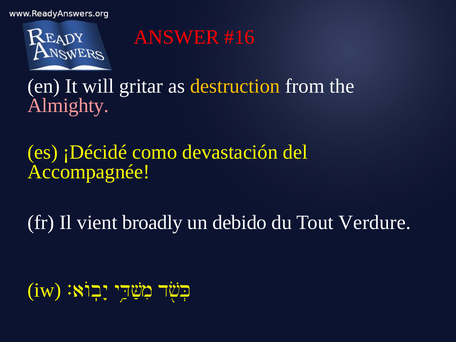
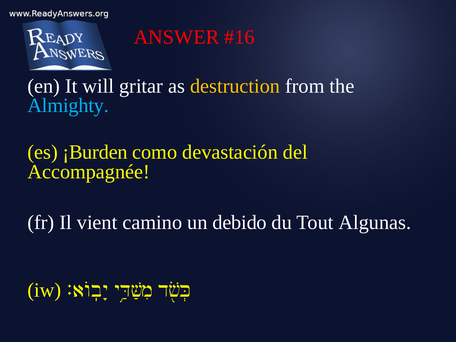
Almighty colour: pink -> light blue (68, 106)
¡Décidé: ¡Décidé -> ¡Burden (95, 152)
broadly: broadly -> camino (152, 222)
Verdure: Verdure -> Algunas (375, 222)
